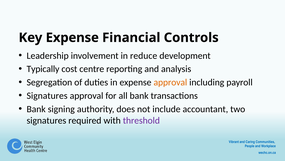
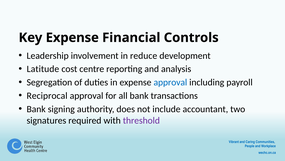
Typically: Typically -> Latitude (43, 69)
approval colour: orange -> blue (170, 82)
Signatures: Signatures -> Reciprocal (47, 95)
